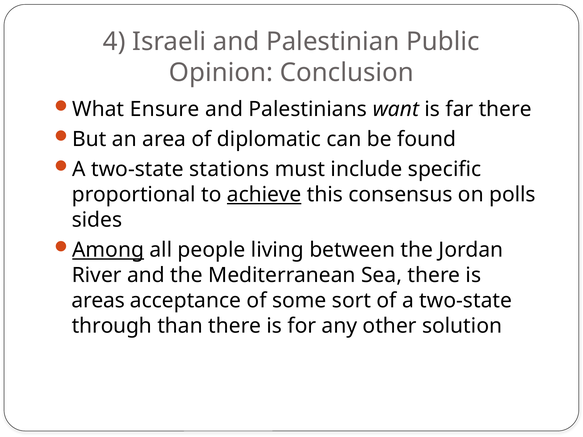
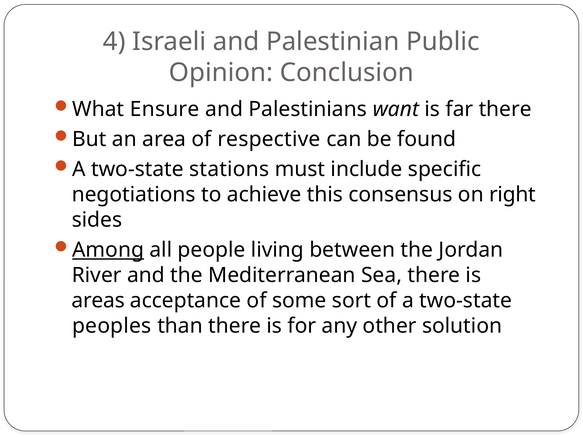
diplomatic: diplomatic -> respective (269, 139)
proportional: proportional -> negotiations (134, 195)
achieve underline: present -> none (264, 195)
polls: polls -> right (512, 195)
through: through -> peoples (112, 326)
